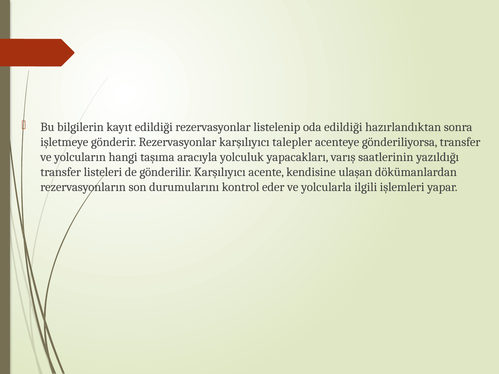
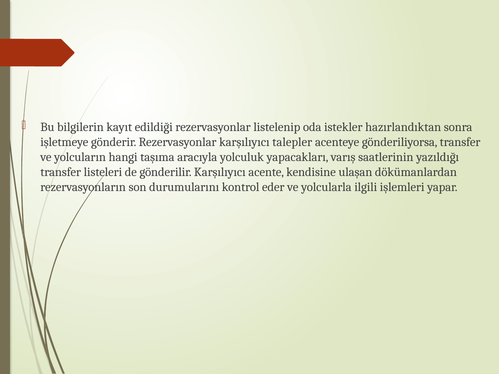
oda edildiği: edildiği -> istekler (343, 127)
